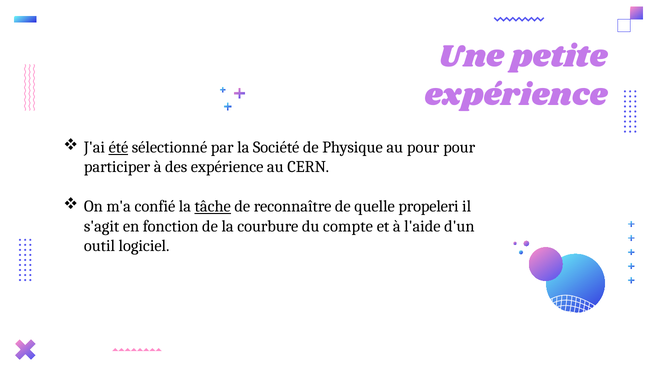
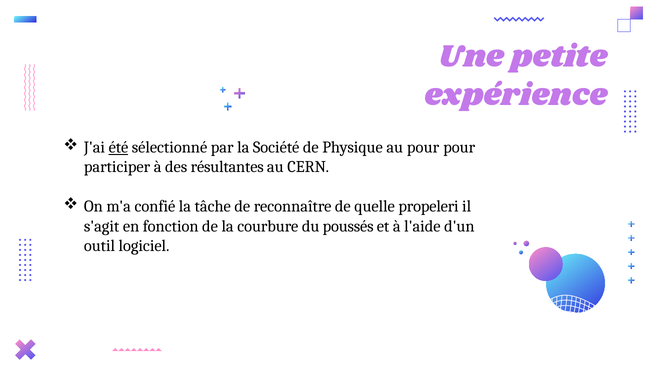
des expérience: expérience -> résultantes (227, 167)
tâche underline: present -> none (213, 206)
compte: compte -> poussés (348, 226)
